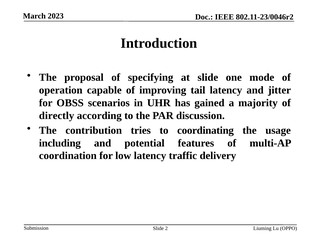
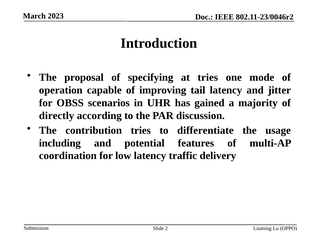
at slide: slide -> tries (208, 78)
coordinating: coordinating -> differentiate (205, 131)
